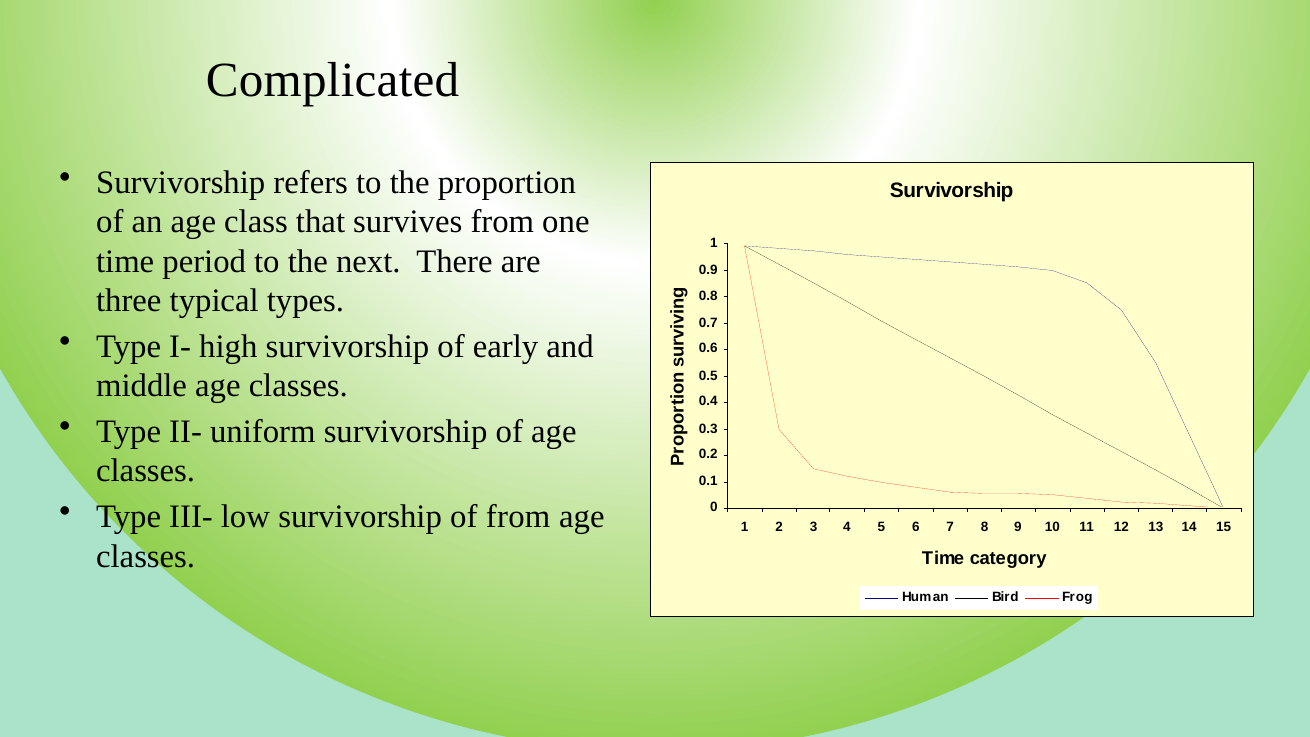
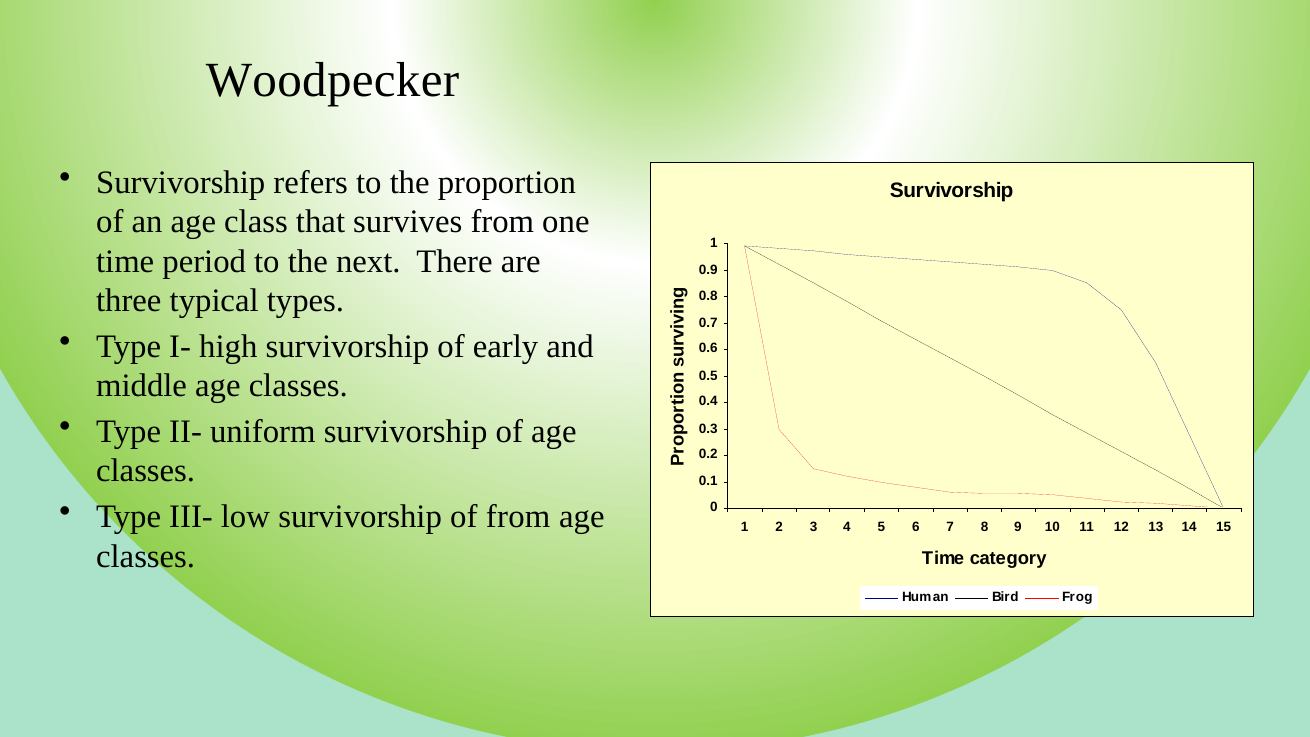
Complicated: Complicated -> Woodpecker (333, 80)
